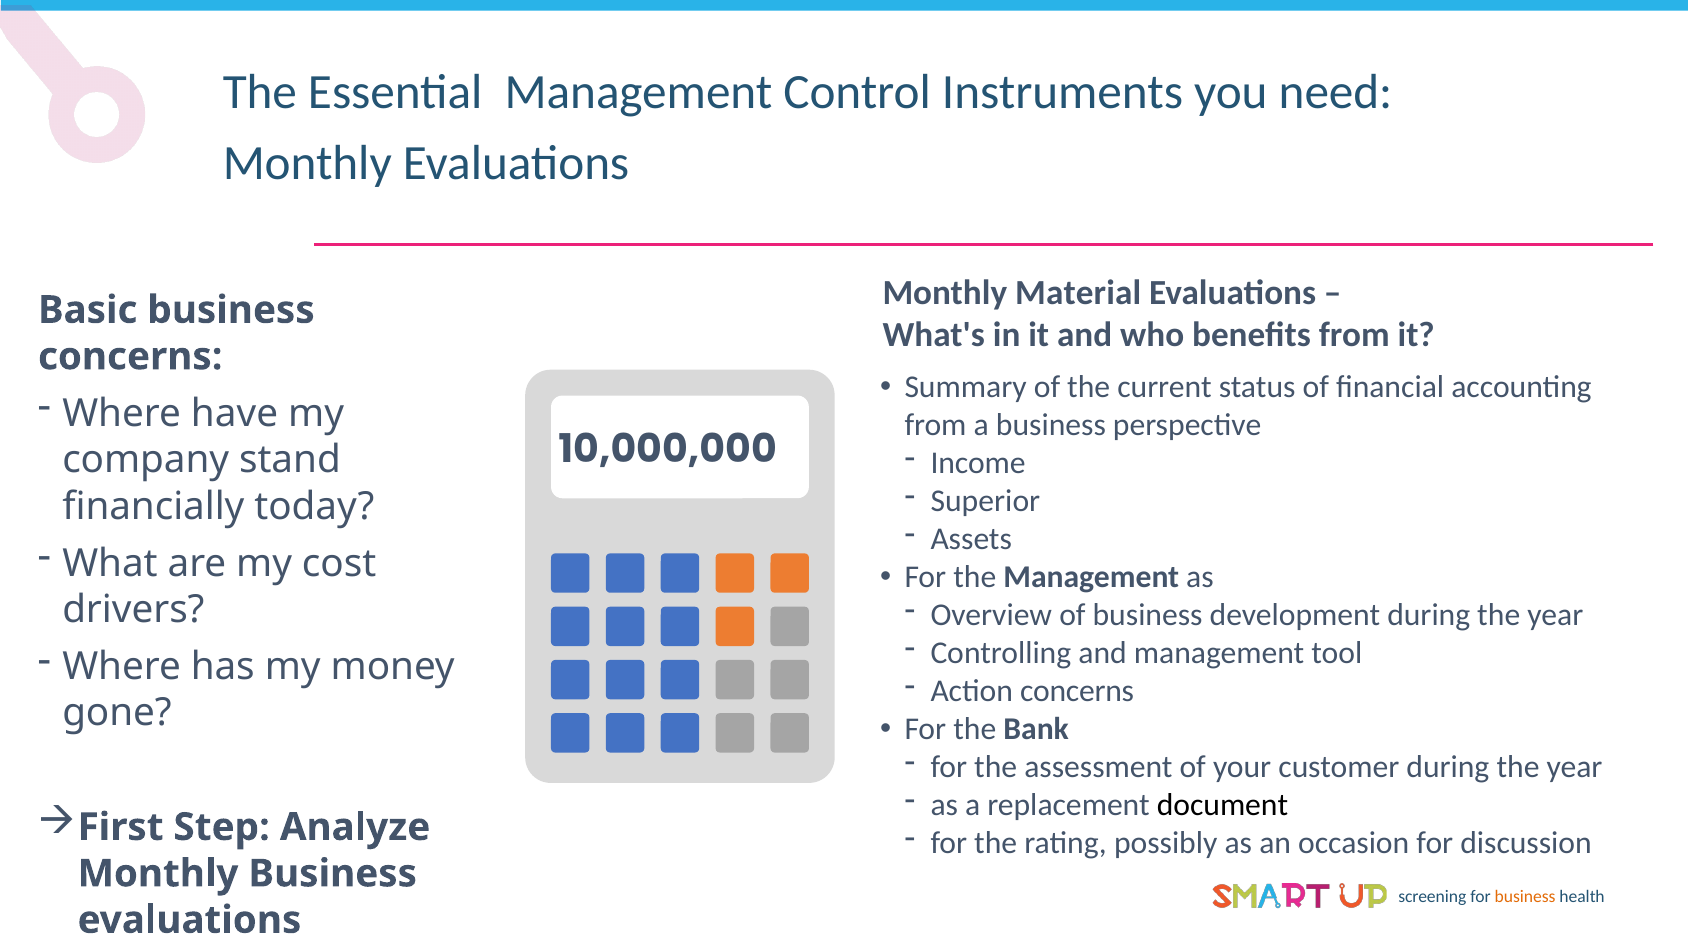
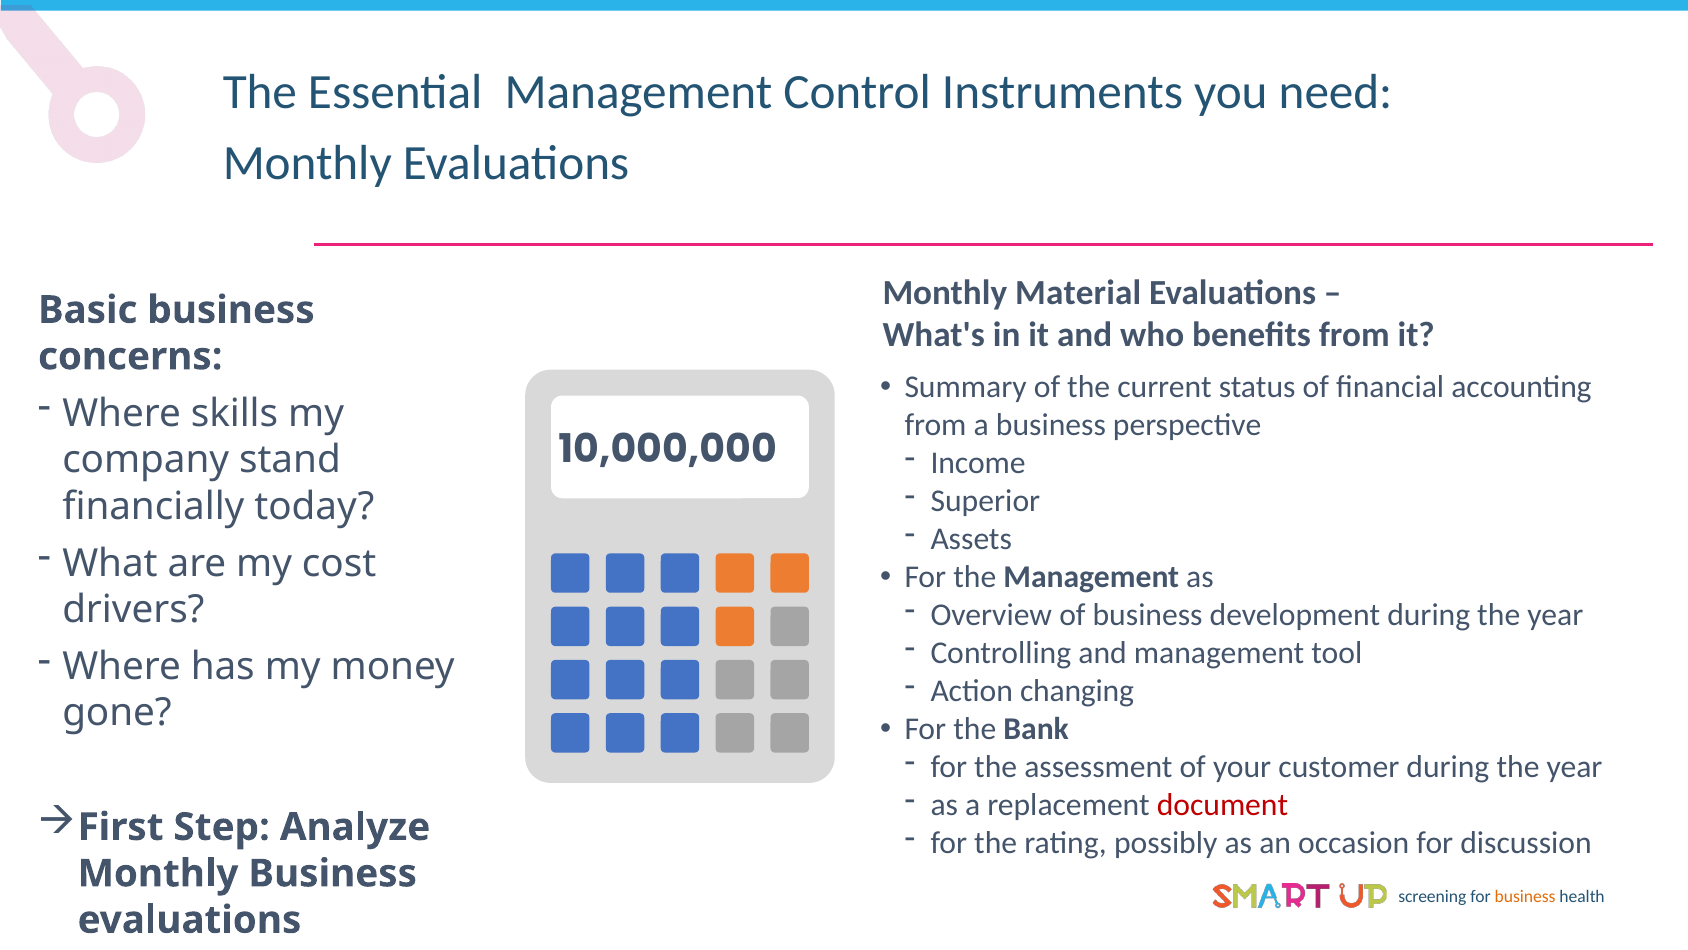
have: have -> skills (235, 413)
Action concerns: concerns -> changing (1077, 691)
document colour: black -> red (1222, 805)
